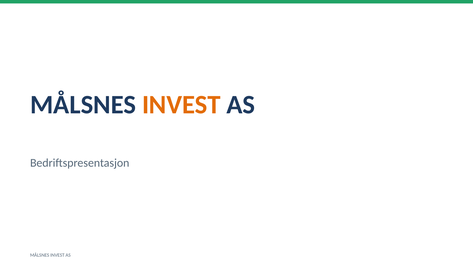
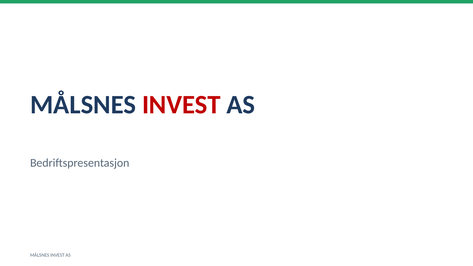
INVEST colour: orange -> red (181, 105)
